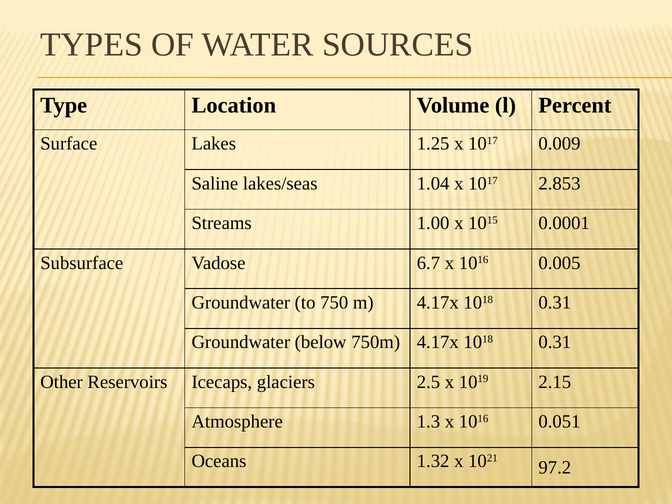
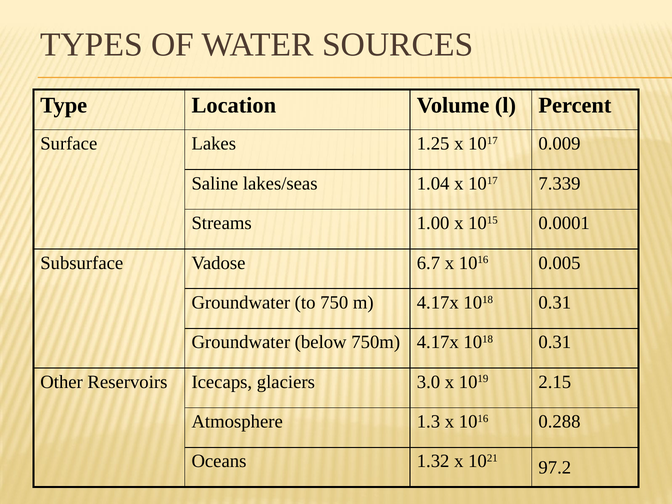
2.853: 2.853 -> 7.339 (559, 183)
2.5: 2.5 -> 3.0 (428, 382)
0.051: 0.051 -> 0.288 (559, 422)
